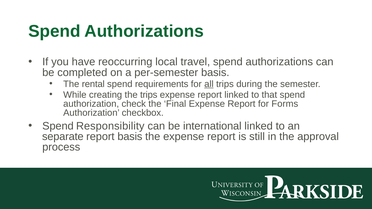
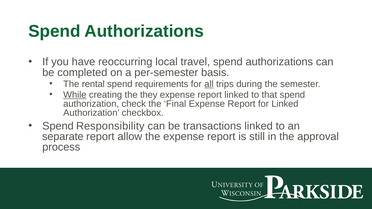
While underline: none -> present (75, 95)
the trips: trips -> they (149, 95)
for Forms: Forms -> Linked (285, 104)
international: international -> transactions (212, 126)
report basis: basis -> allow (130, 137)
